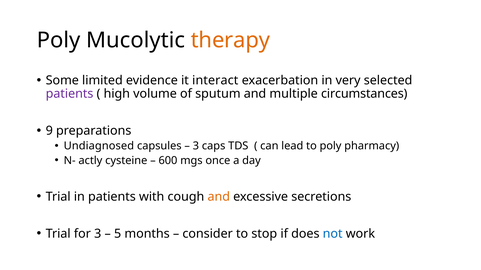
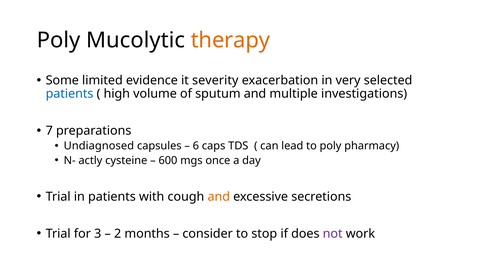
interact: interact -> severity (215, 81)
patients colour: purple -> blue (70, 94)
circumstances: circumstances -> investigations (364, 94)
9: 9 -> 7 (49, 131)
3: 3 -> 6 (196, 146)
5: 5 -> 2 (118, 234)
not colour: blue -> purple (333, 234)
